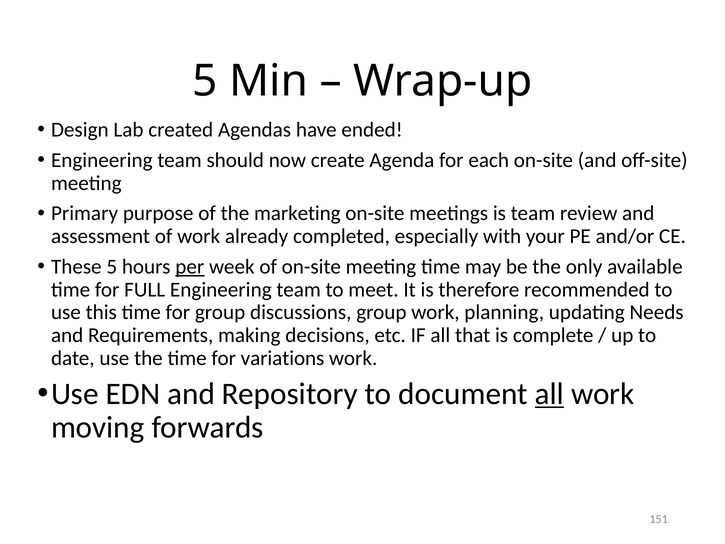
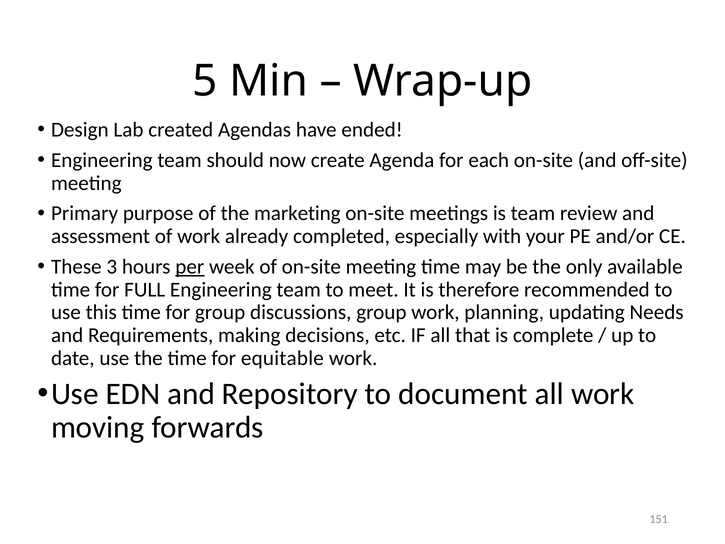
These 5: 5 -> 3 (112, 267)
variations: variations -> equitable (282, 358)
all underline: present -> none (549, 394)
